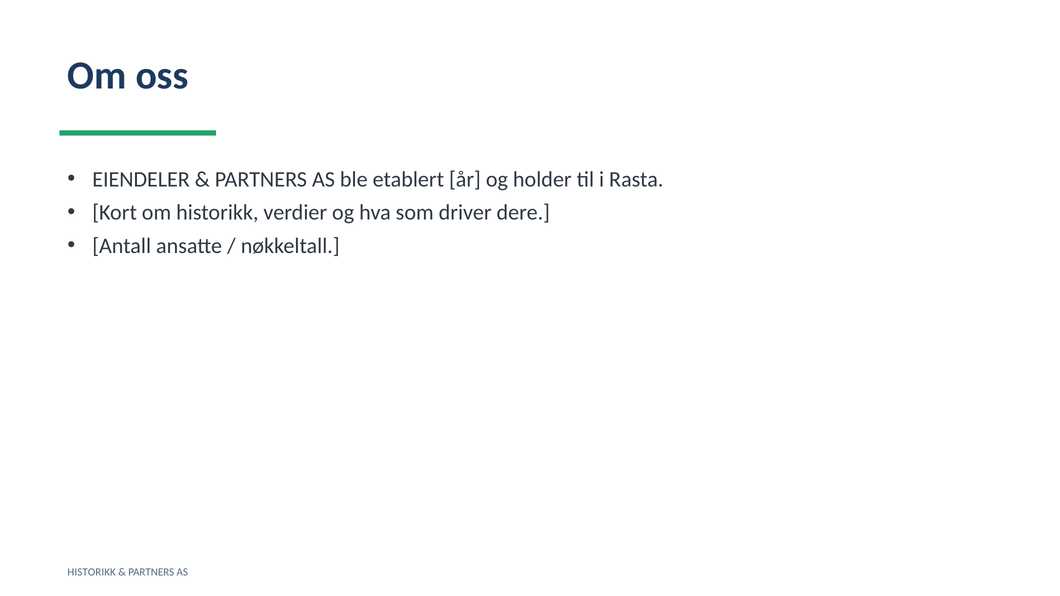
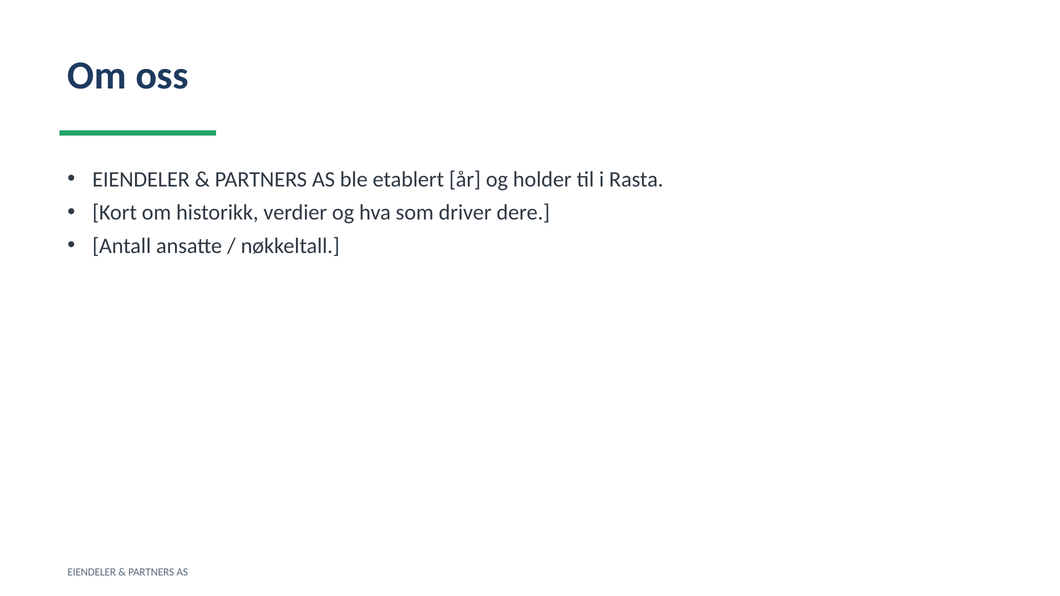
HISTORIKK: HISTORIKK -> EIENDELER (92, 572)
